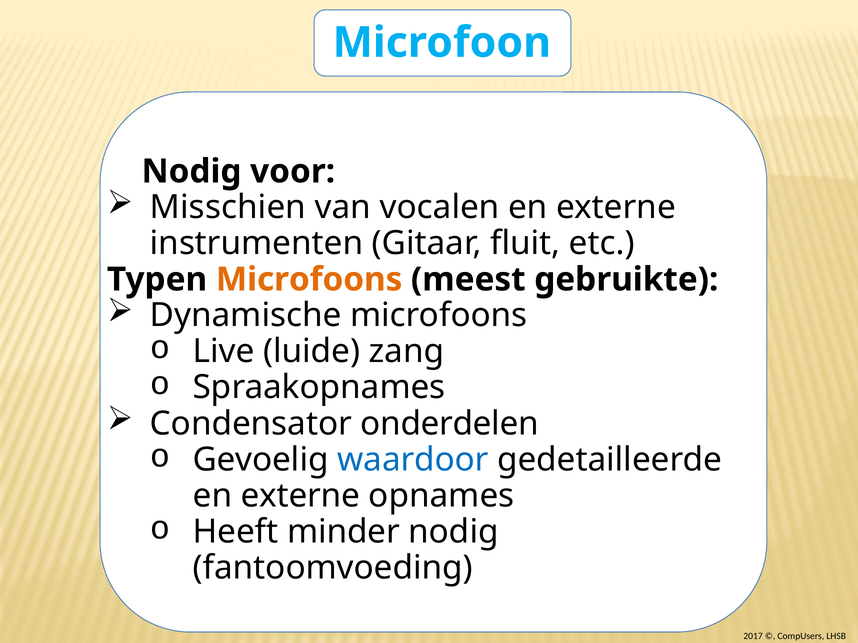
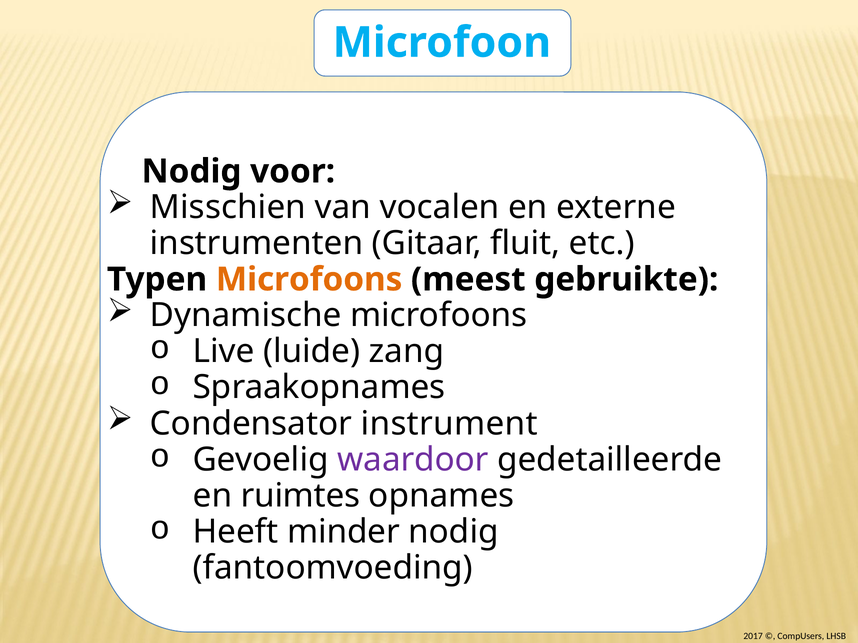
onderdelen: onderdelen -> instrument (449, 424)
waardoor colour: blue -> purple (413, 460)
externe: externe -> ruimtes (300, 496)
